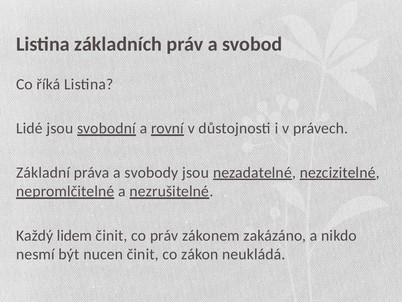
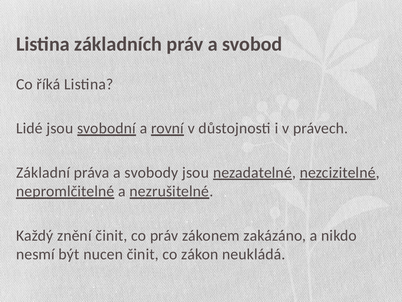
lidem: lidem -> znění (74, 235)
